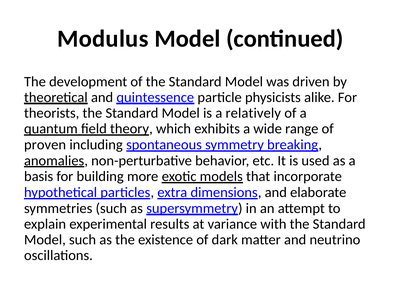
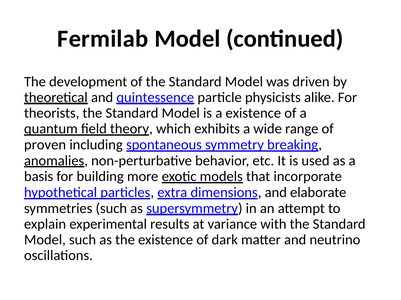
Modulus: Modulus -> Fermilab (103, 39)
a relatively: relatively -> existence (253, 113)
